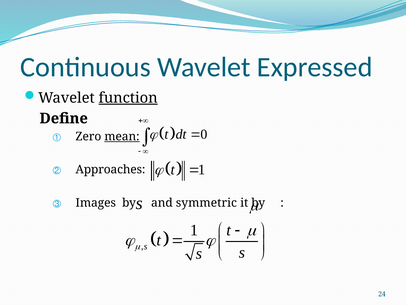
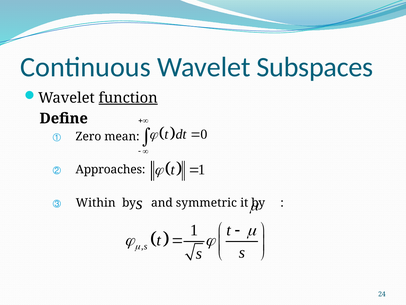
Expressed: Expressed -> Subspaces (315, 67)
mean underline: present -> none (122, 136)
Images: Images -> Within (96, 203)
